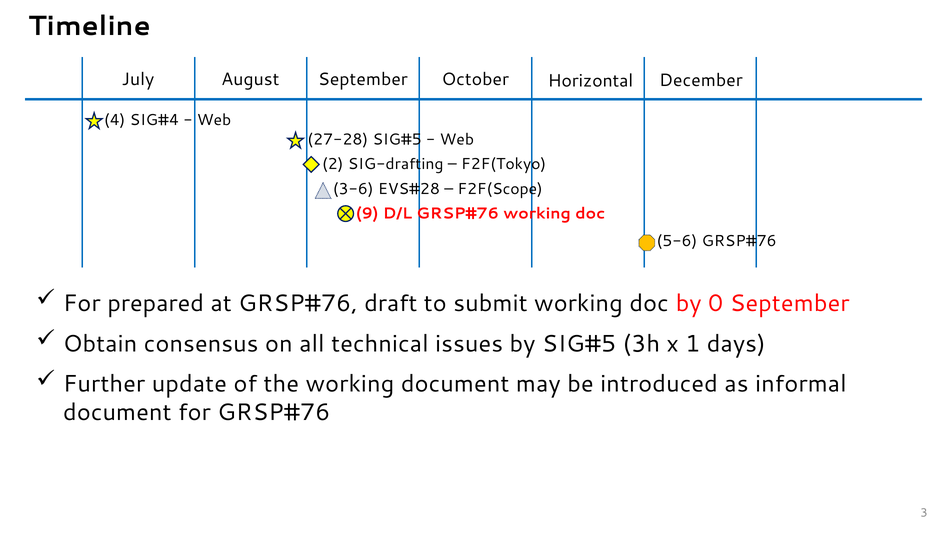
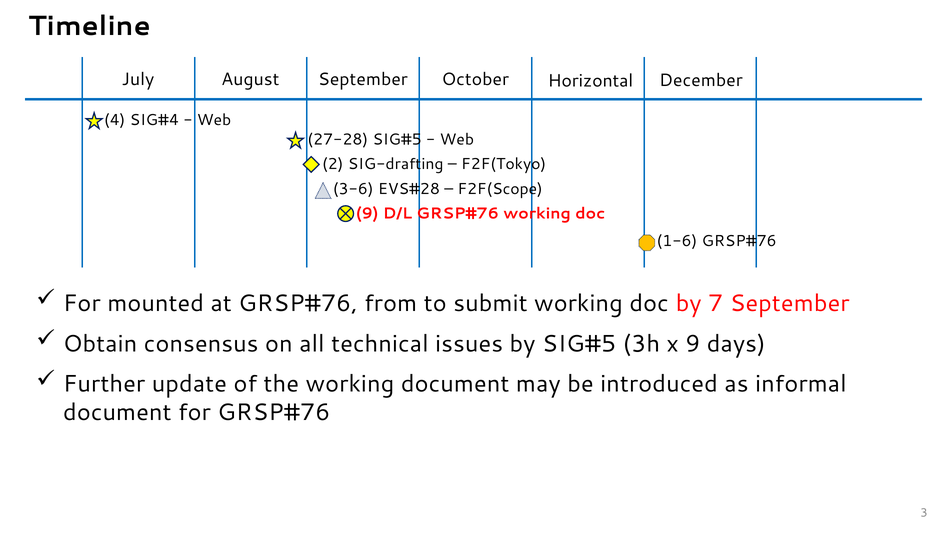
5-6: 5-6 -> 1-6 (677, 241)
prepared: prepared -> mounted (156, 303)
draft: draft -> from (391, 303)
0: 0 -> 7 (716, 303)
x 1: 1 -> 9 (693, 344)
